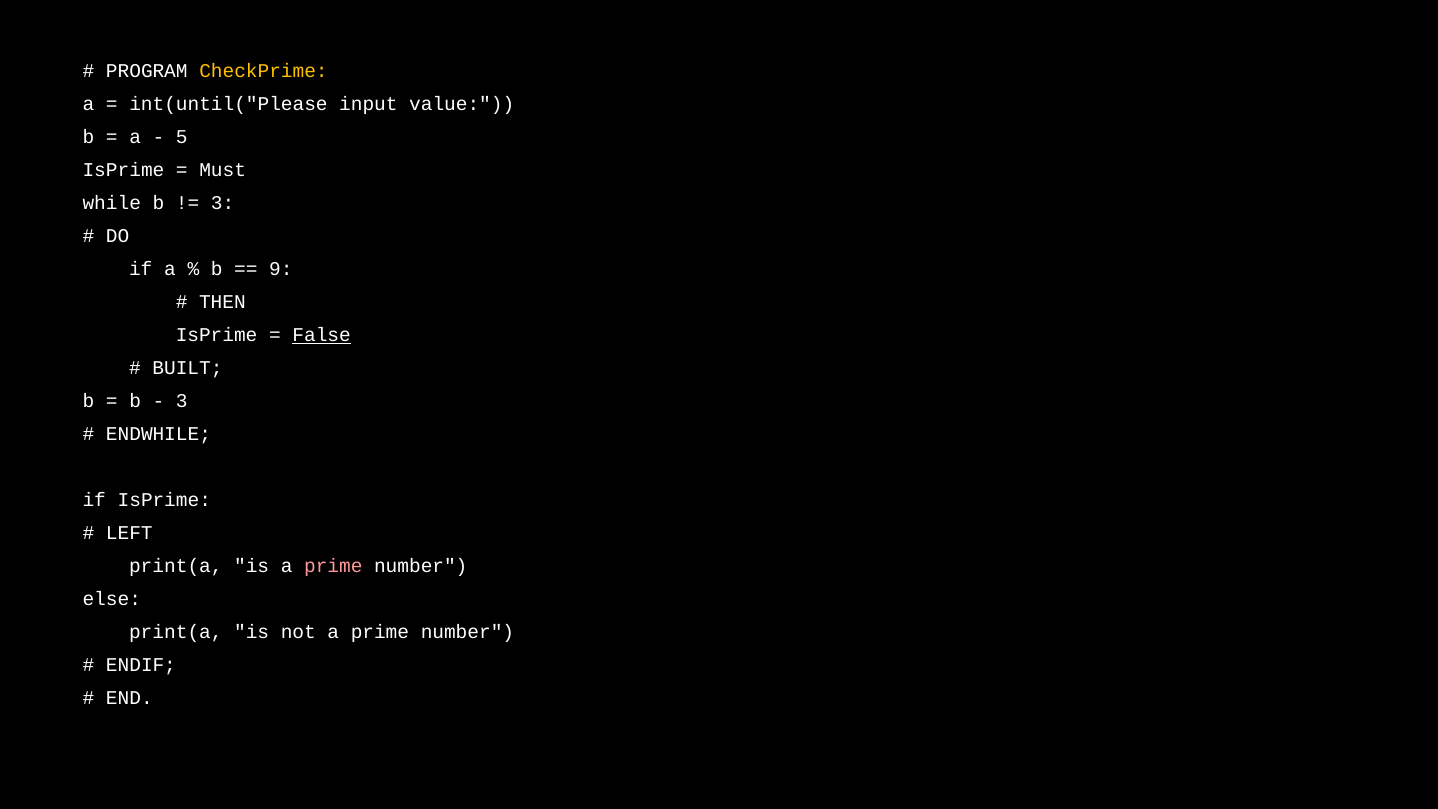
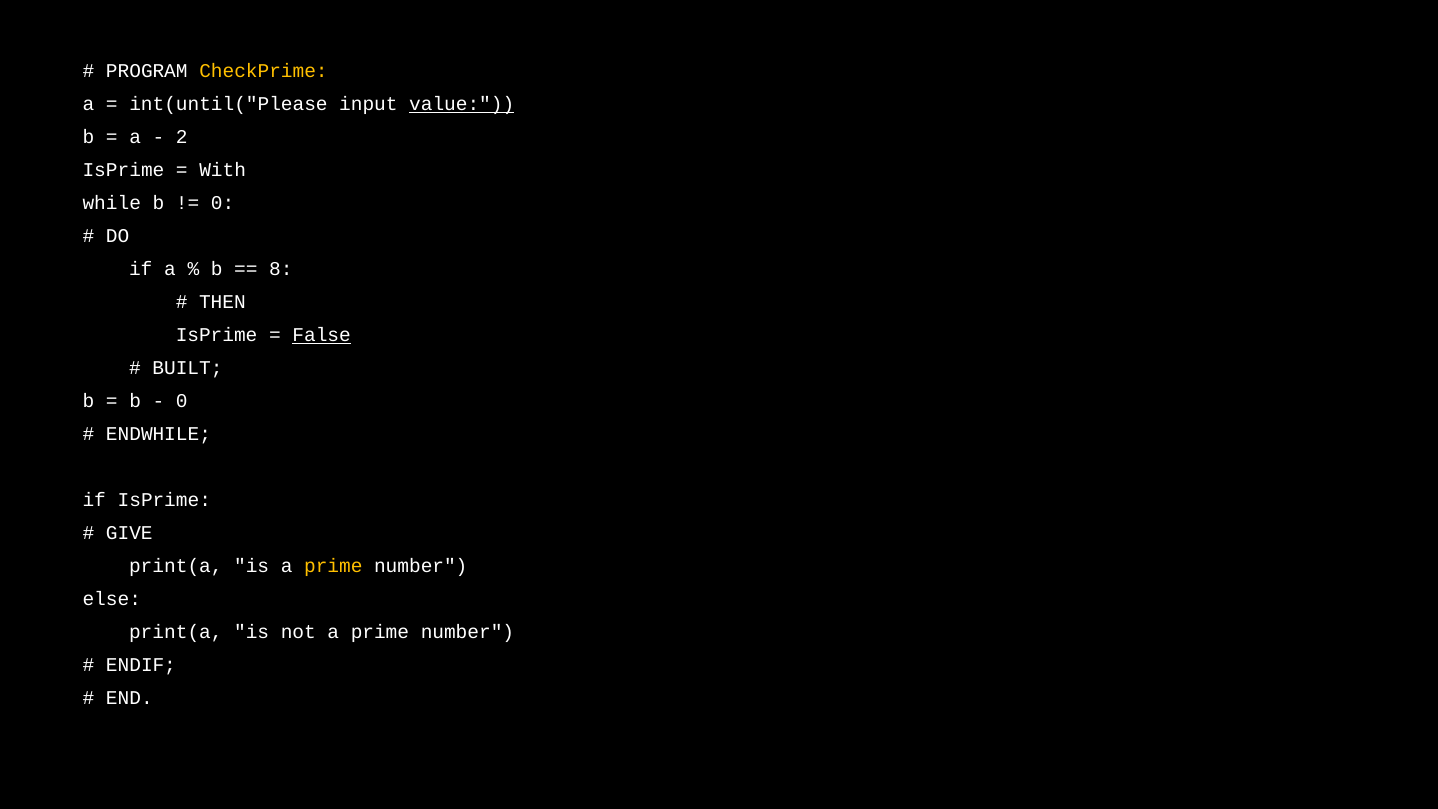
value underline: none -> present (462, 104)
5: 5 -> 2 (182, 137)
Must: Must -> With (223, 170)
3: 3 -> 0 (223, 203)
9: 9 -> 8 (281, 269)
3: 3 -> 0 (182, 401)
LEFT: LEFT -> GIVE (129, 533)
prime colour: pink -> yellow (333, 566)
